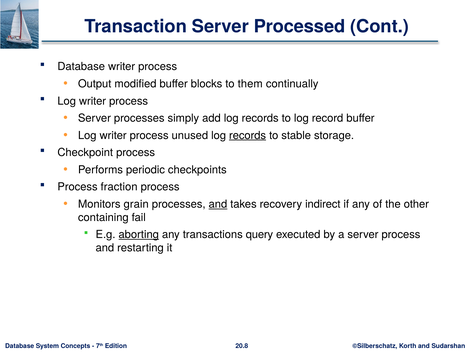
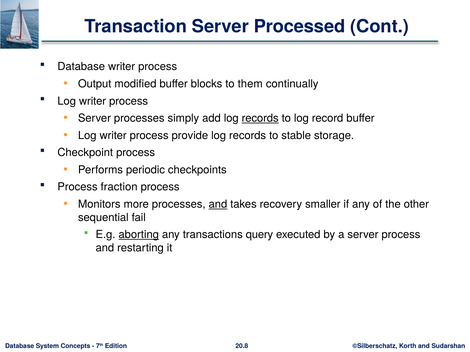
records underline: none -> present (260, 118)
unused: unused -> provide (190, 136)
records underline: present -> none (248, 136)
grain: grain -> more (136, 204)
indirect: indirect -> smaller (323, 204)
containing: containing -> sequential (103, 218)
